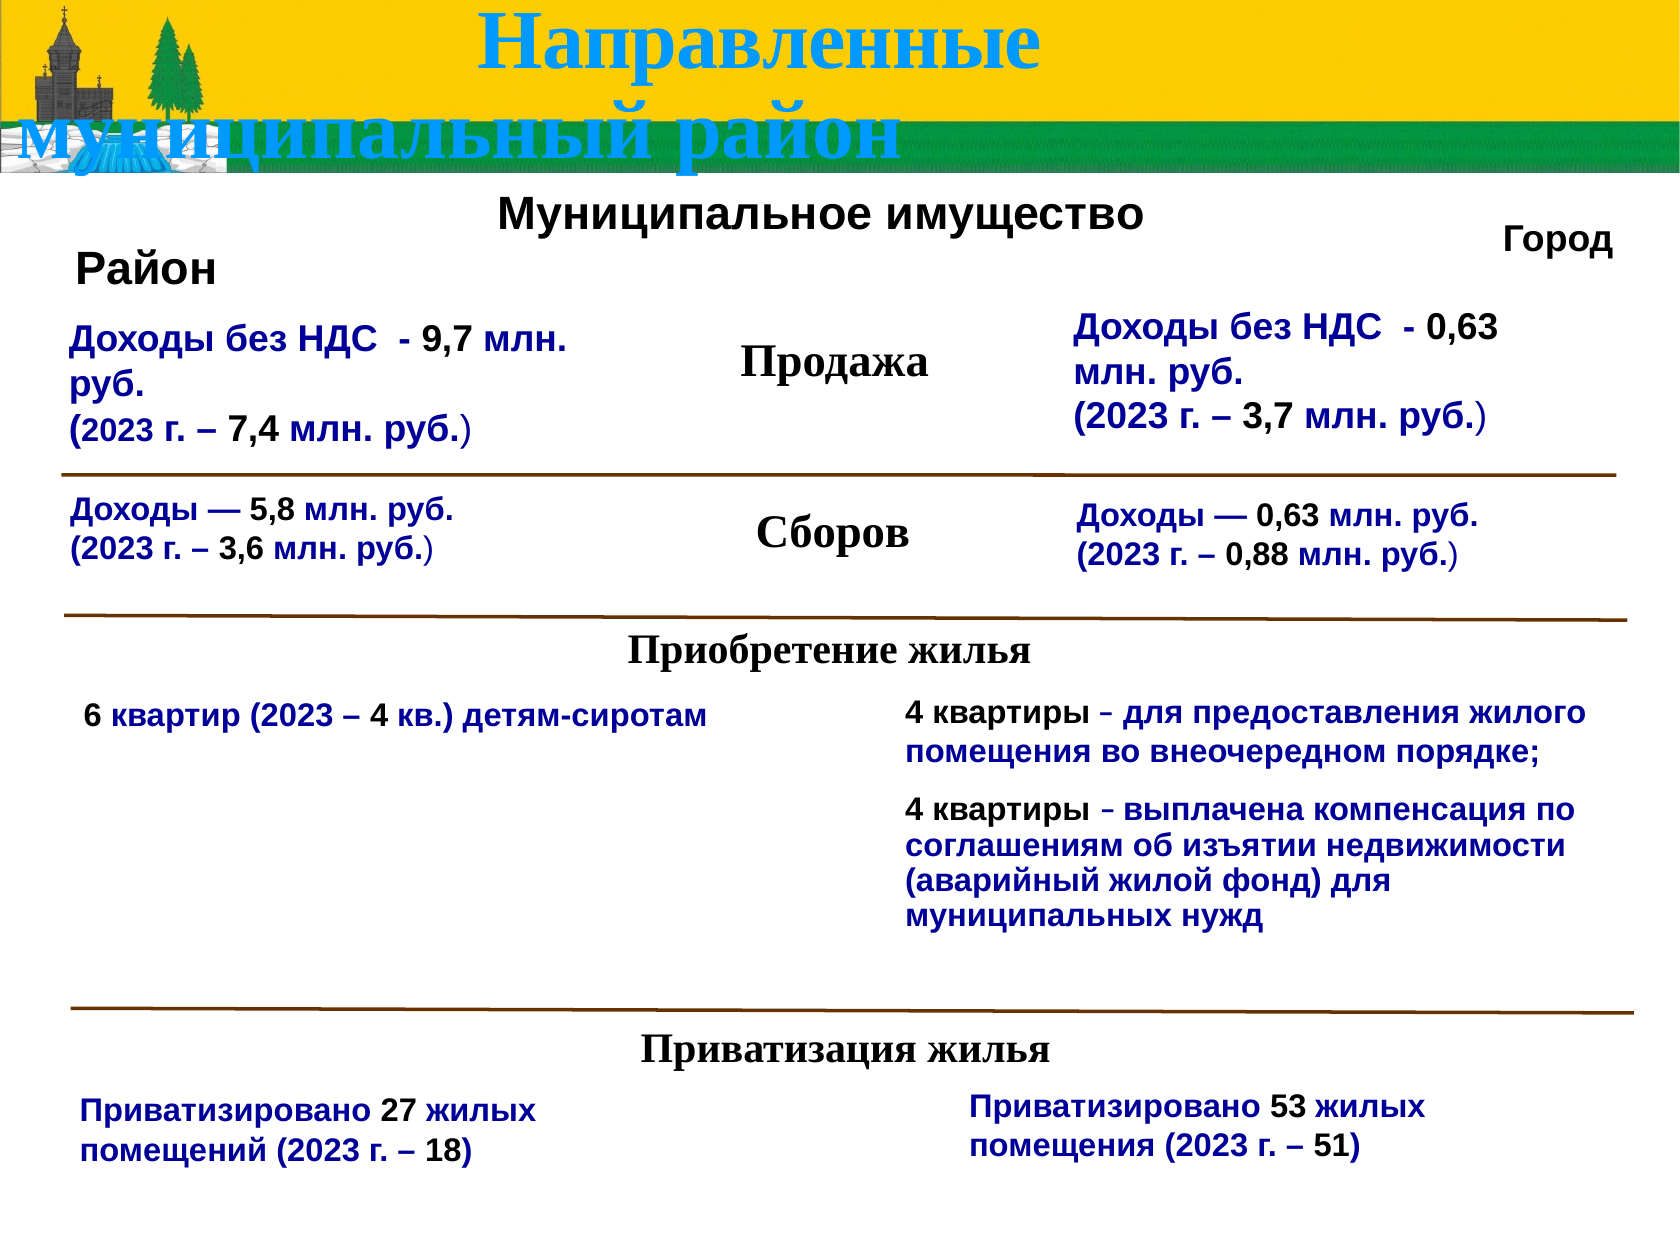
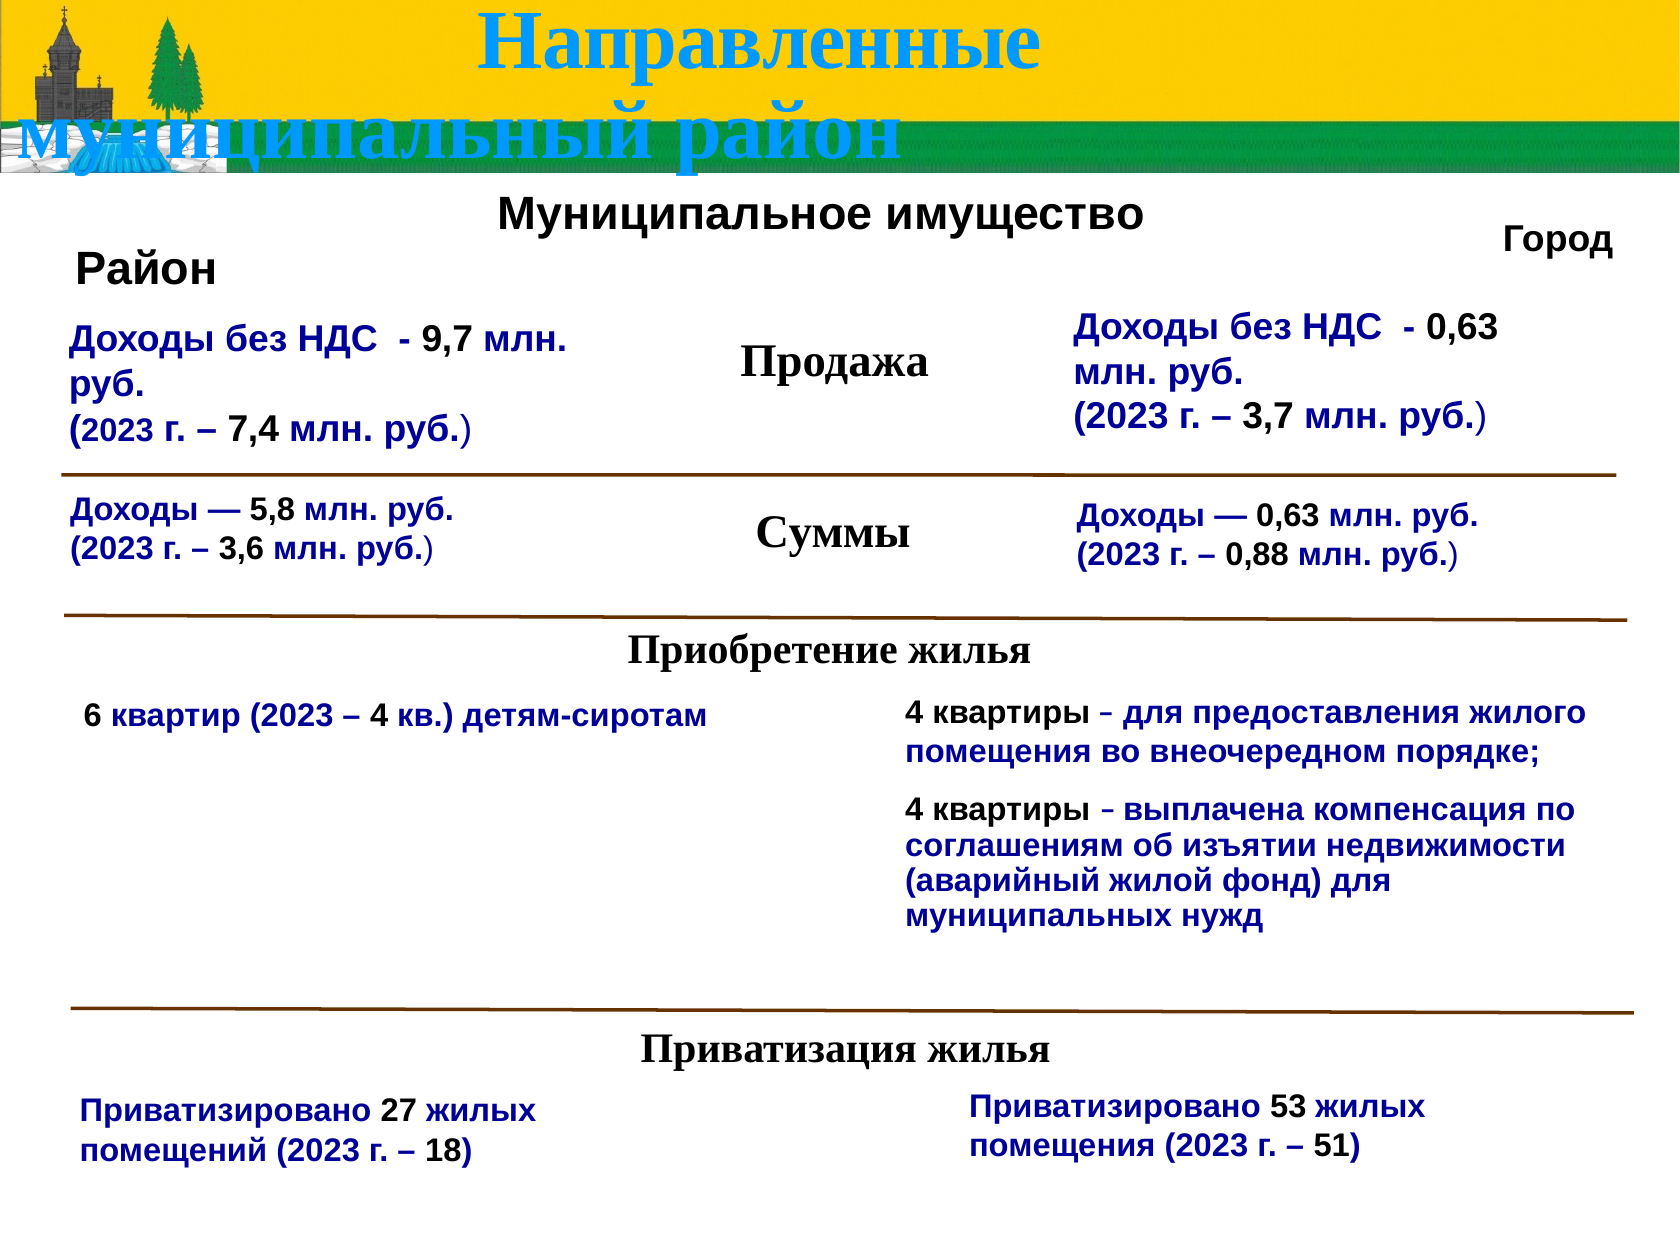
Сборов: Сборов -> Суммы (833, 532)
